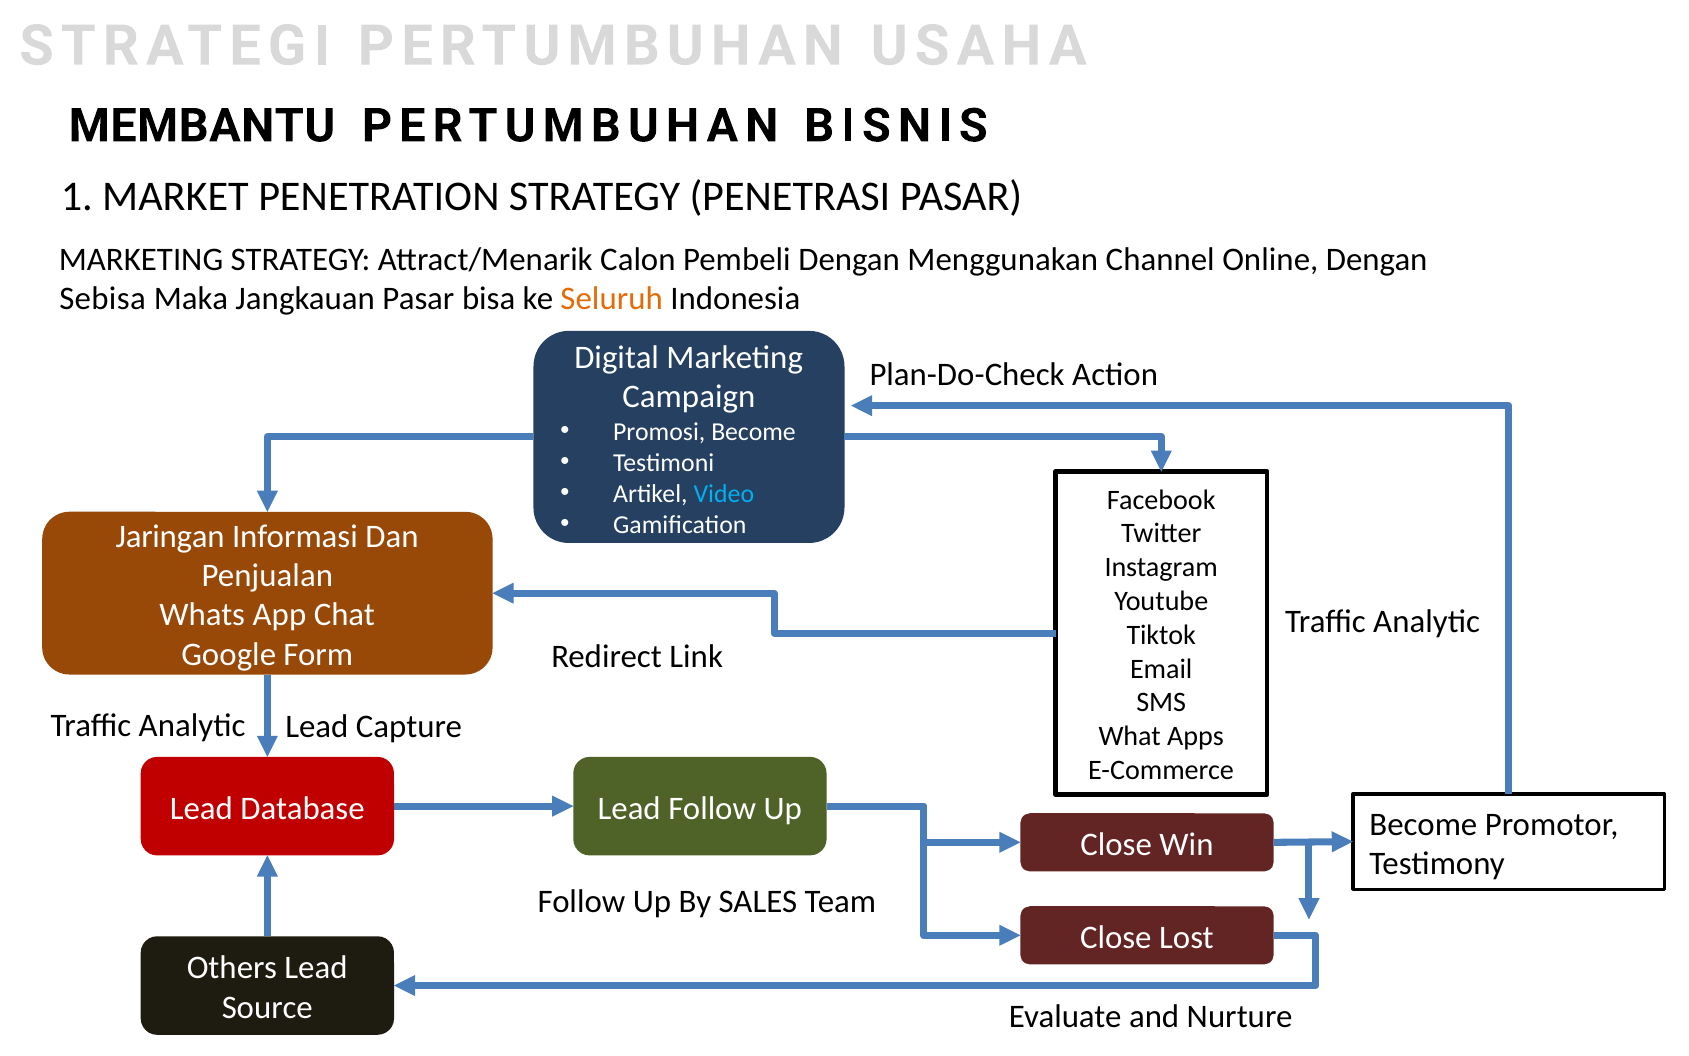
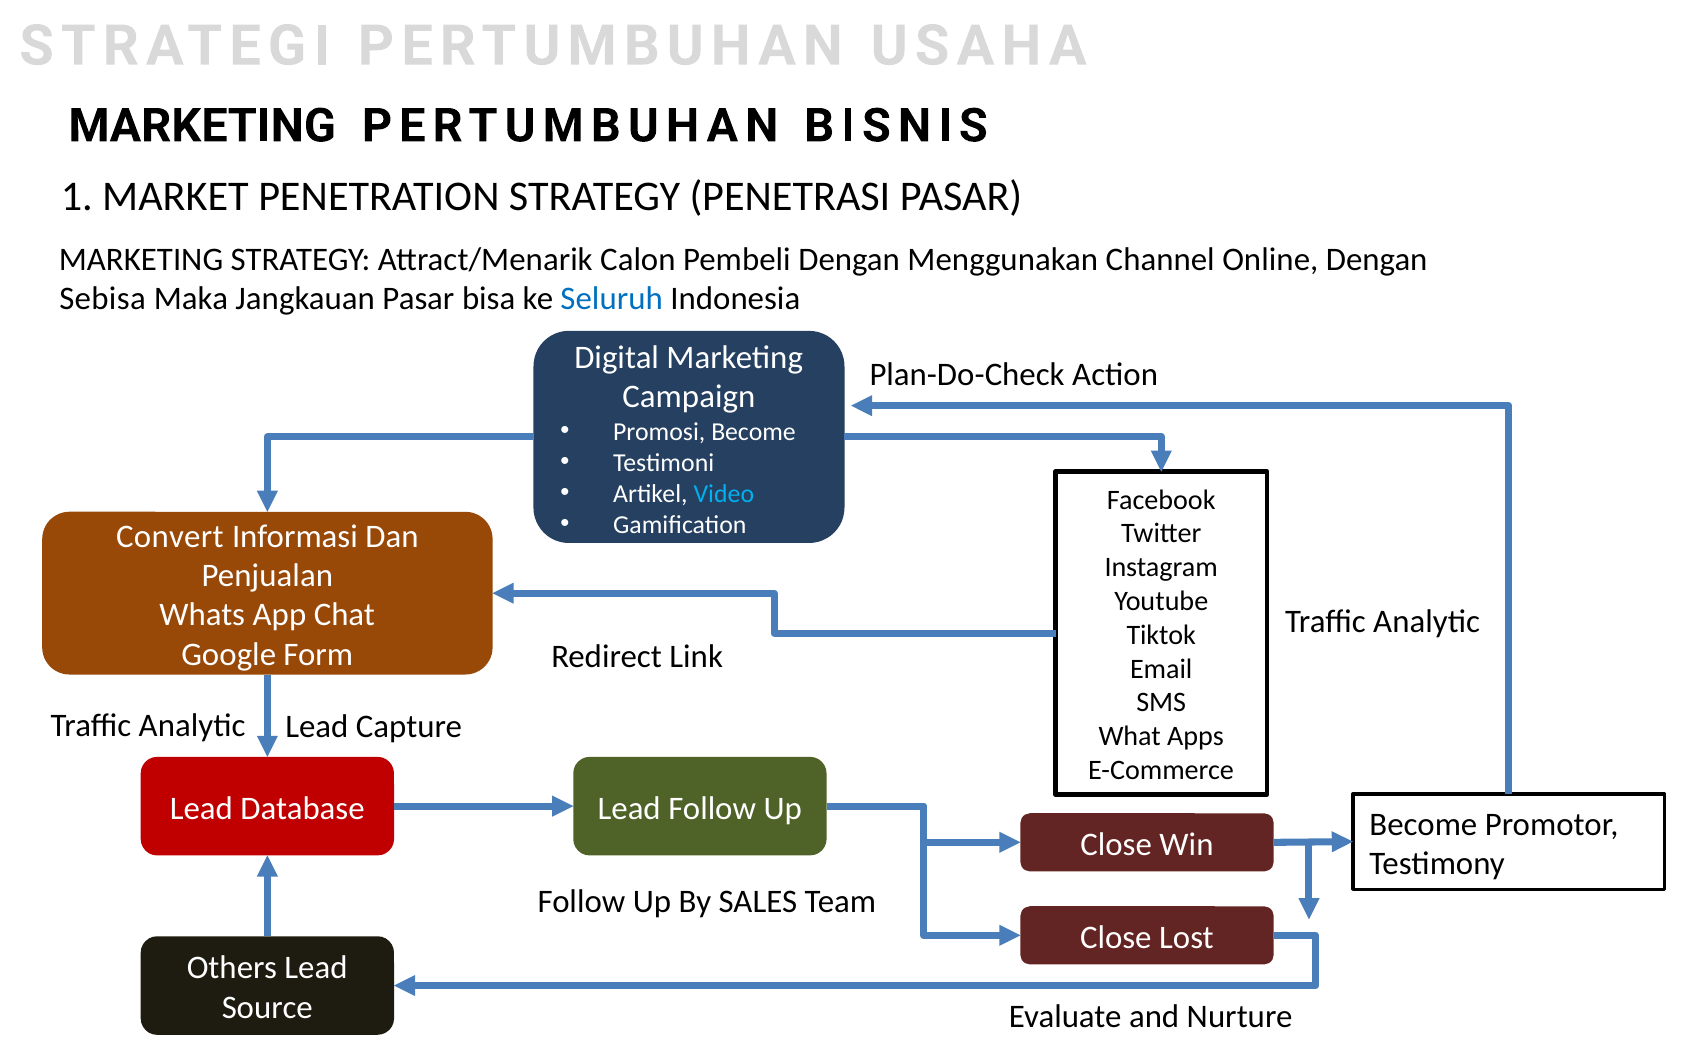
MEMBANTU: MEMBANTU -> MARKETING (202, 126)
Seluruh colour: orange -> blue (612, 299)
Jaringan: Jaringan -> Convert (170, 536)
